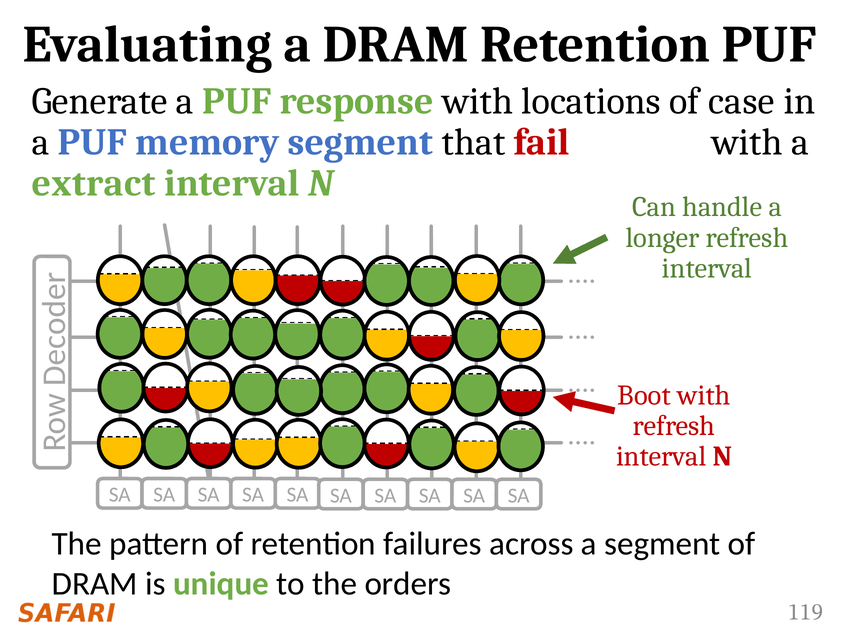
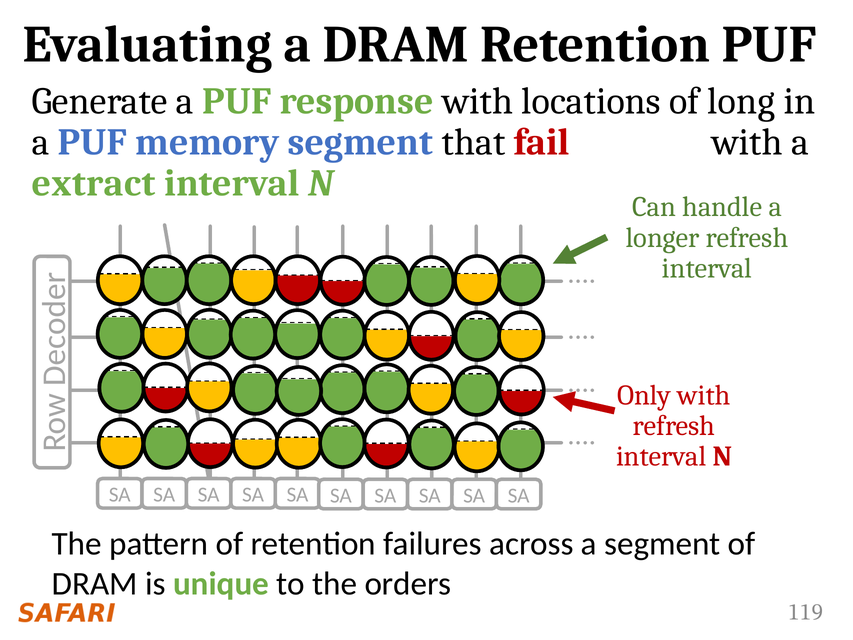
case: case -> long (741, 101)
Boot: Boot -> Only (644, 395)
